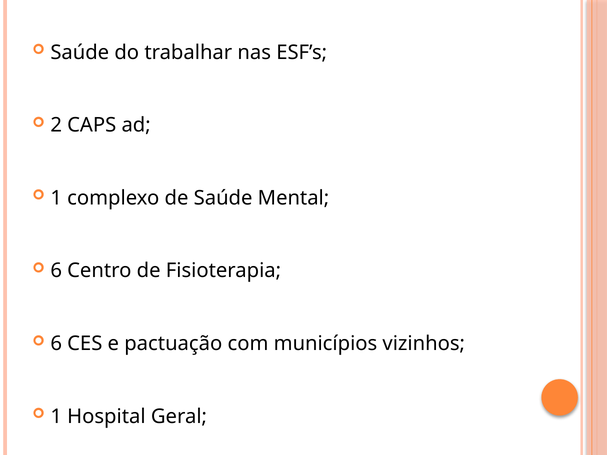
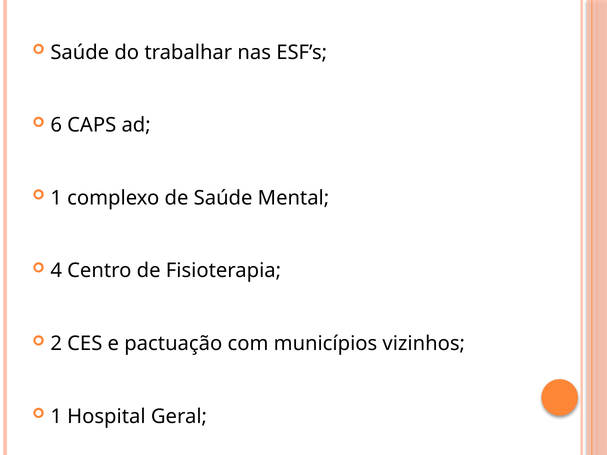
2: 2 -> 6 (56, 125)
6: 6 -> 4 (56, 271)
6: 6 -> 2 (56, 344)
